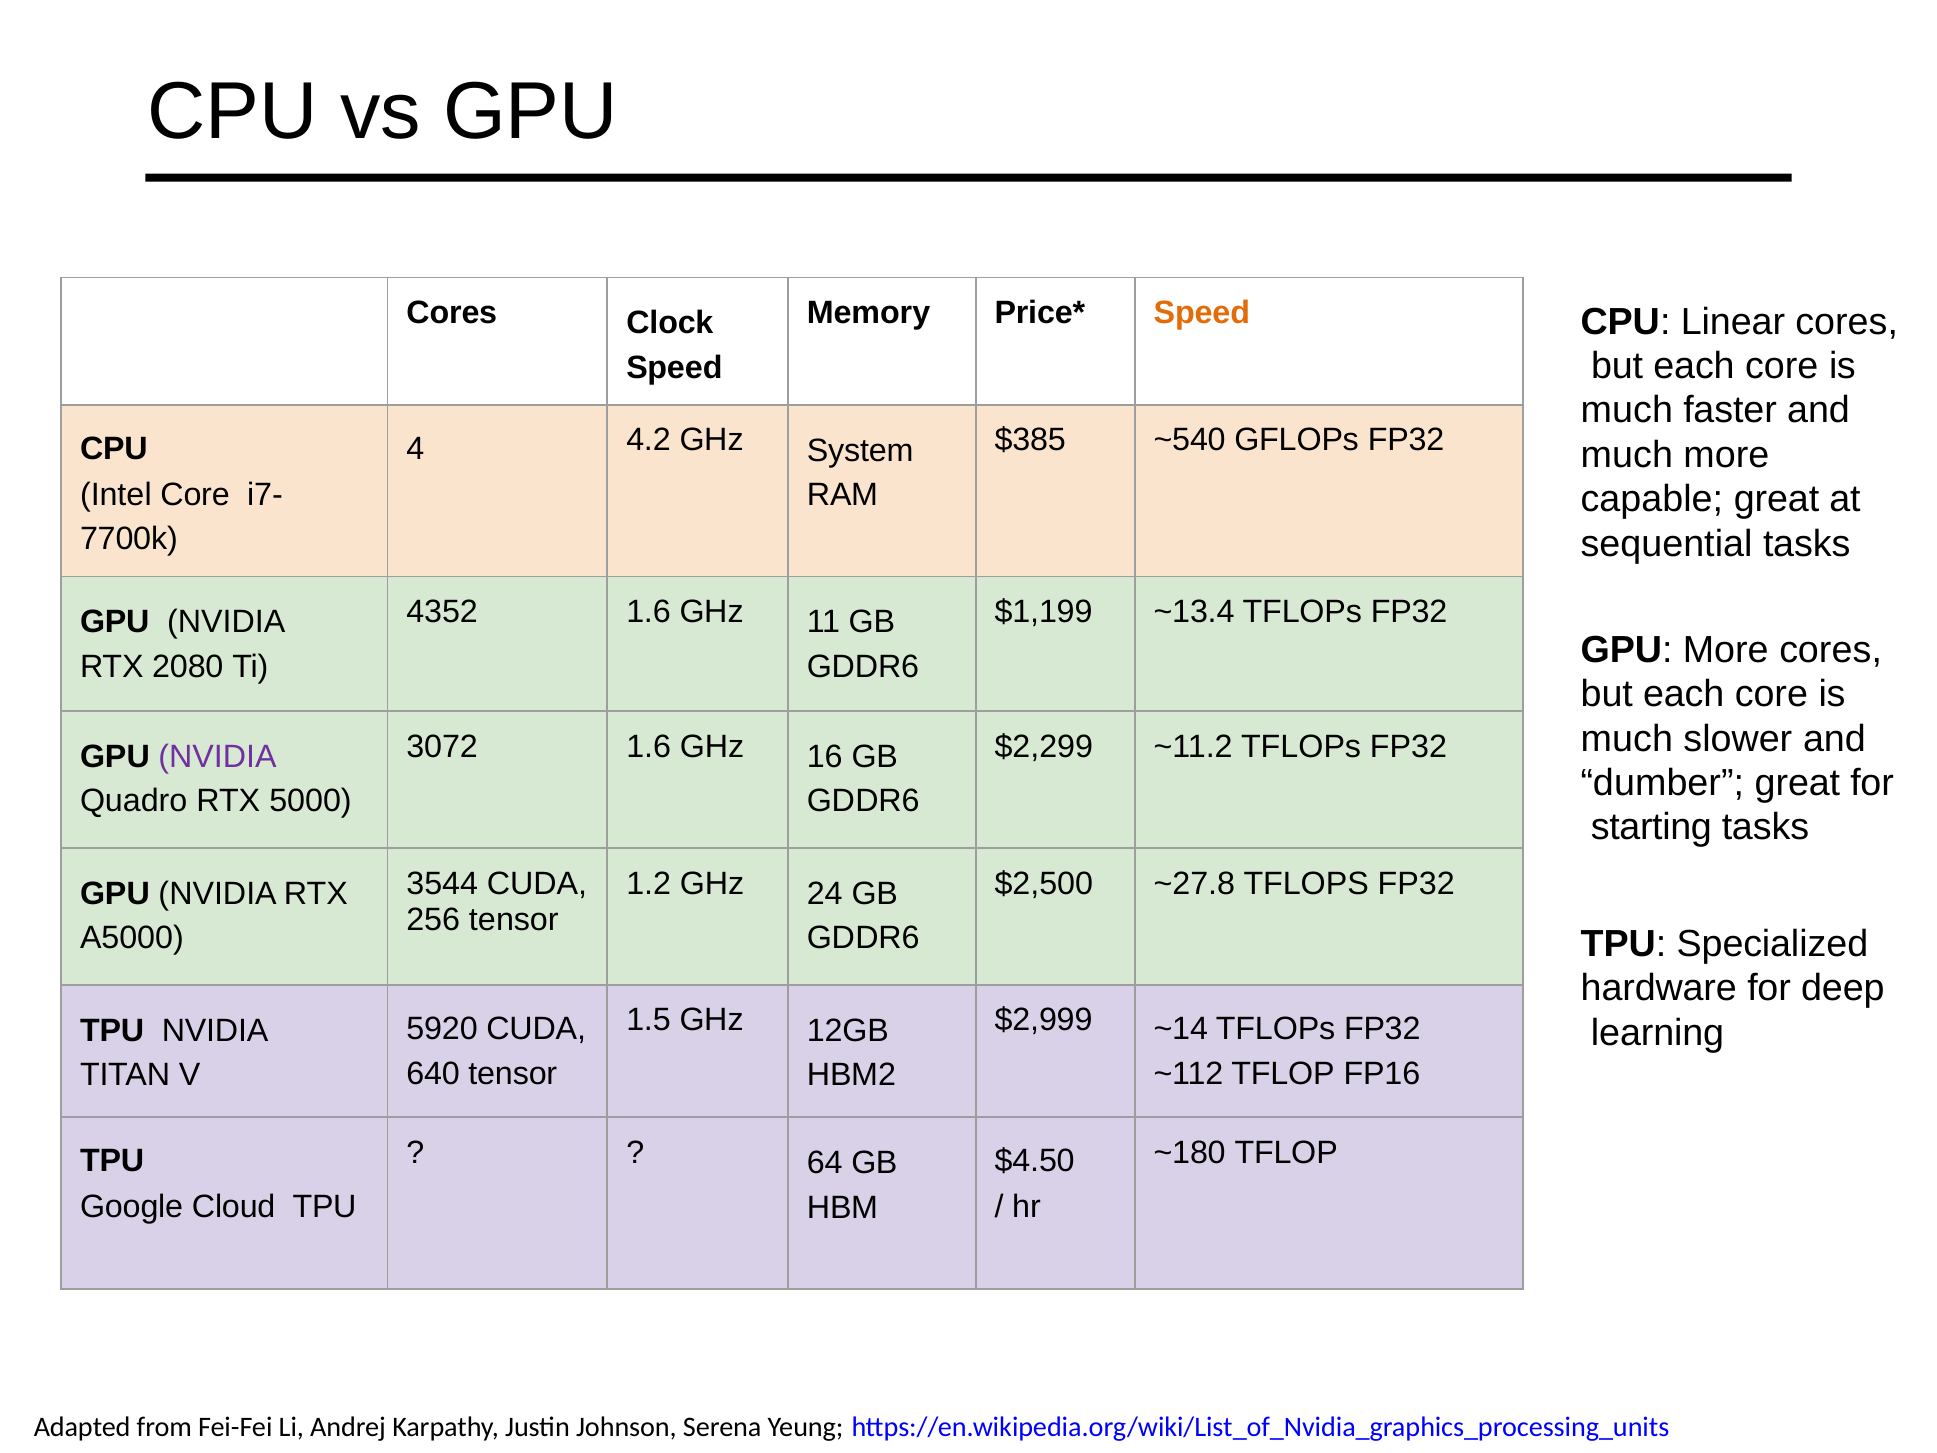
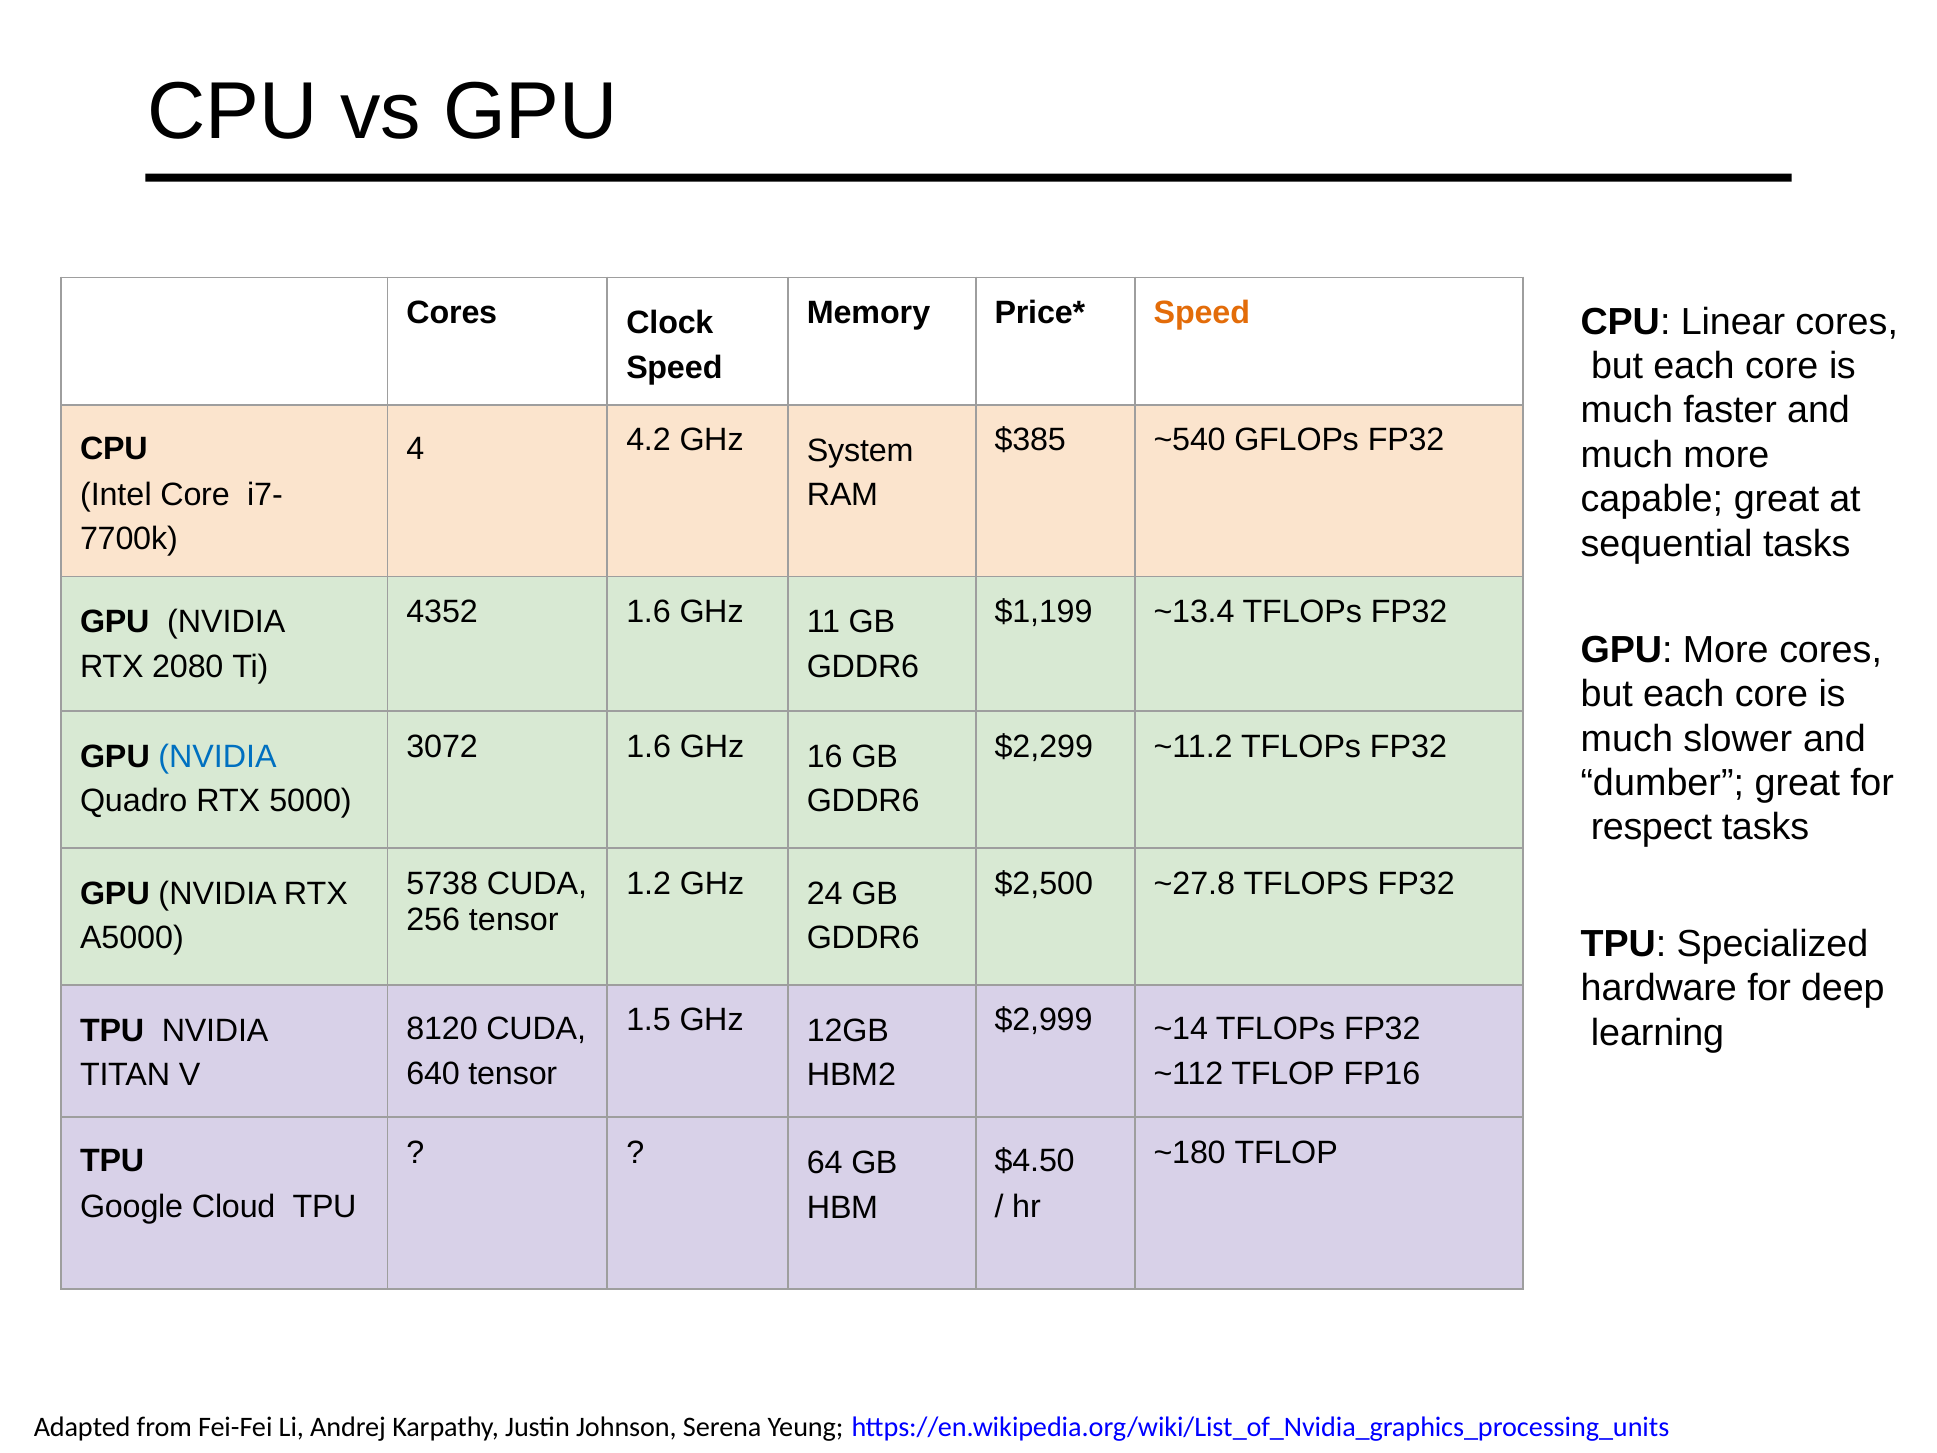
NVIDIA colour: purple -> blue (218, 757)
starting: starting -> respect (1651, 827)
3544: 3544 -> 5738 (442, 883)
5920: 5920 -> 8120 (442, 1029)
